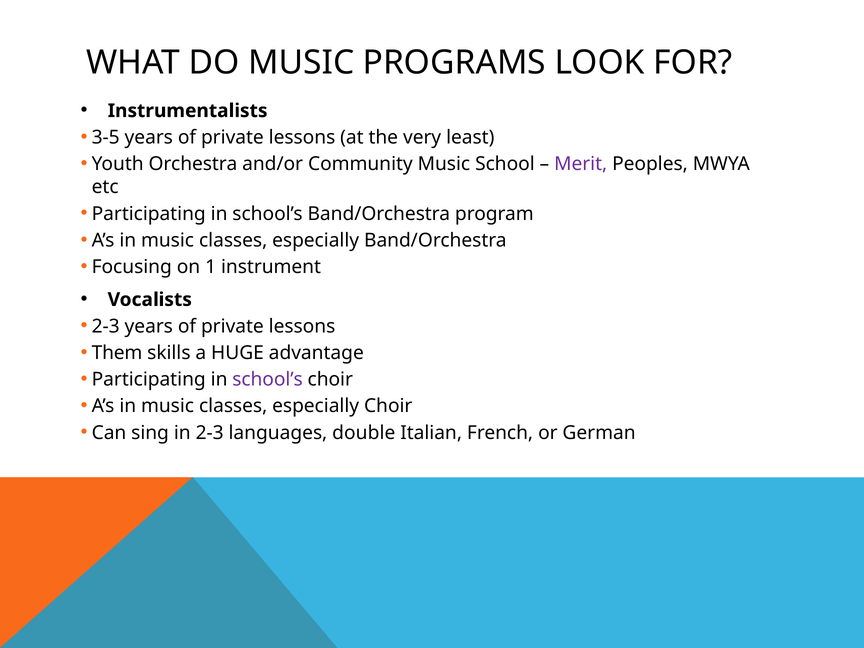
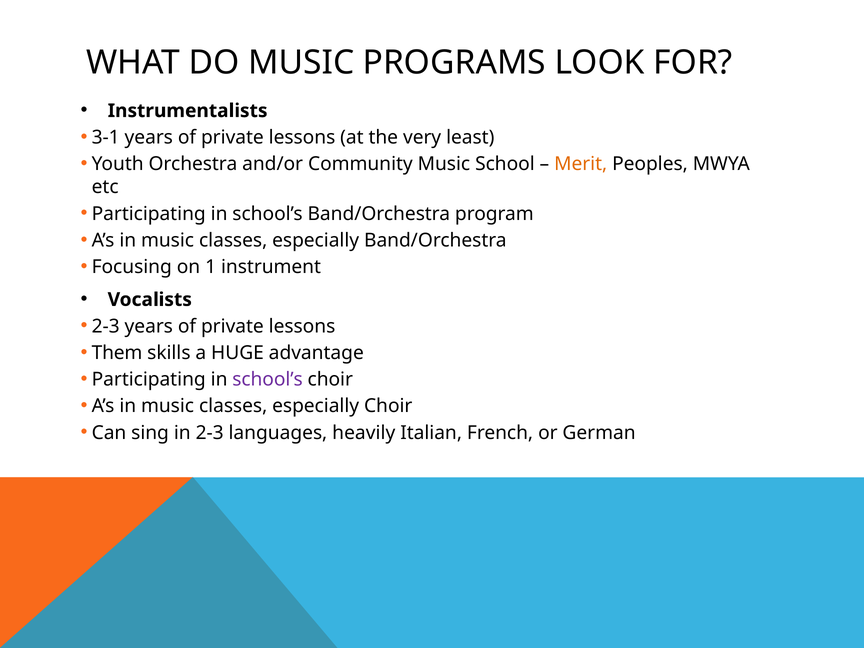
3-5: 3-5 -> 3-1 (106, 137)
Merit colour: purple -> orange (581, 164)
double: double -> heavily (364, 433)
